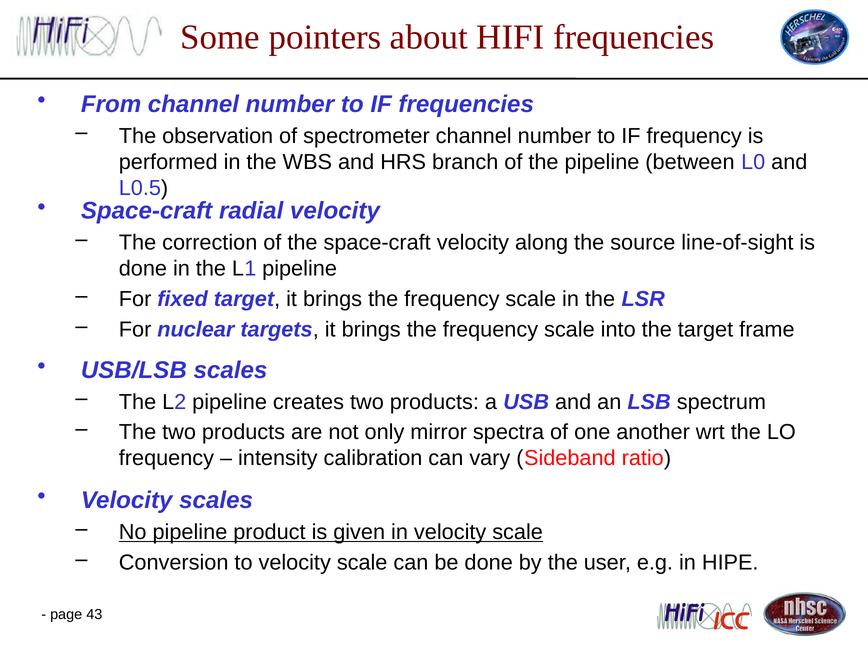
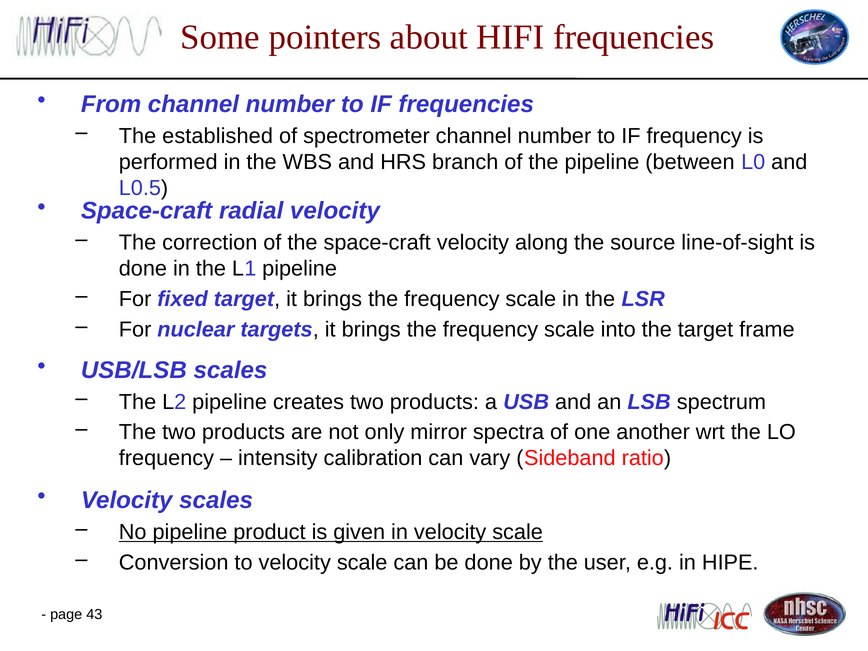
observation: observation -> established (218, 136)
